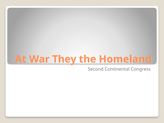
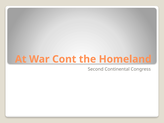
They: They -> Cont (64, 59)
